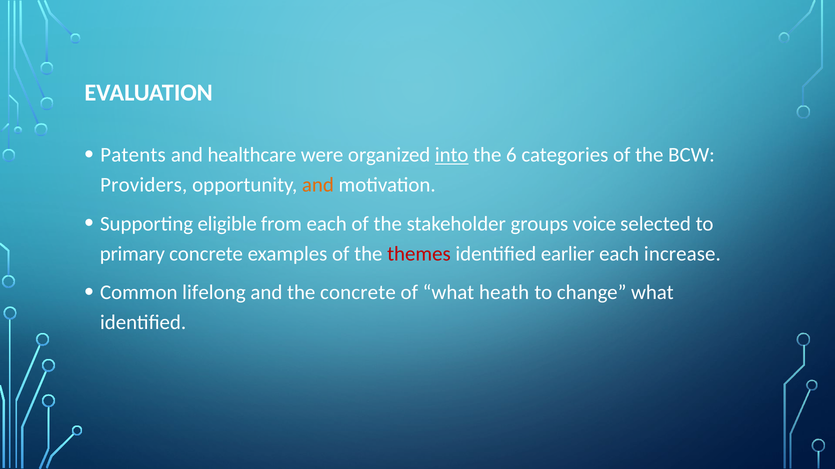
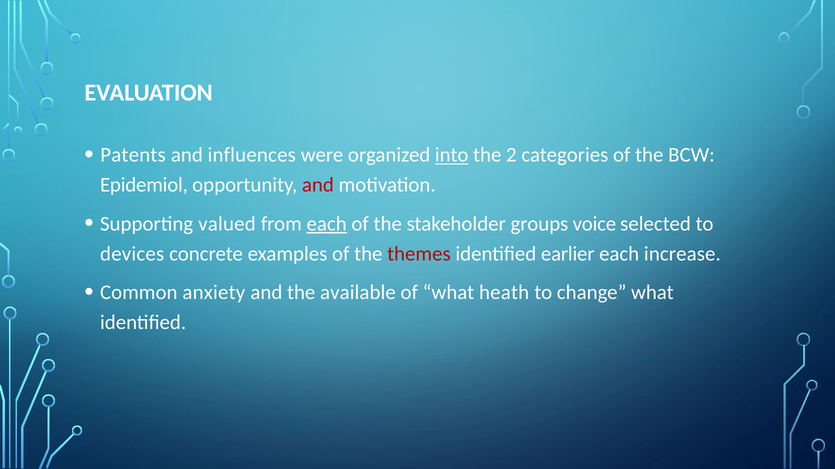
healthcare: healthcare -> influences (252, 155)
6: 6 -> 2 (511, 155)
Providers: Providers -> Epidemiol (144, 185)
and colour: orange -> red (318, 185)
eligible: eligible -> valued (227, 224)
each underline: none -> present (327, 224)
primary: primary -> devices (132, 254)
lifelong: lifelong -> anxiety (214, 293)
the concrete: concrete -> available (358, 293)
